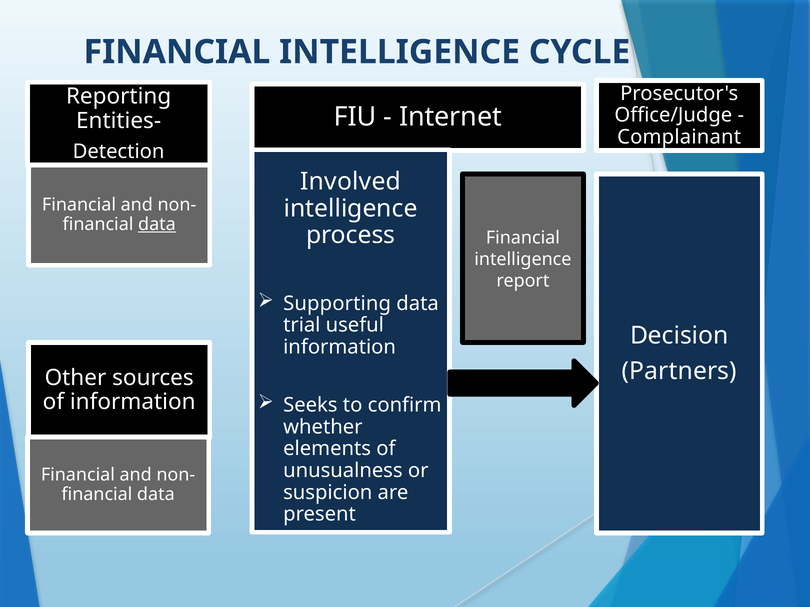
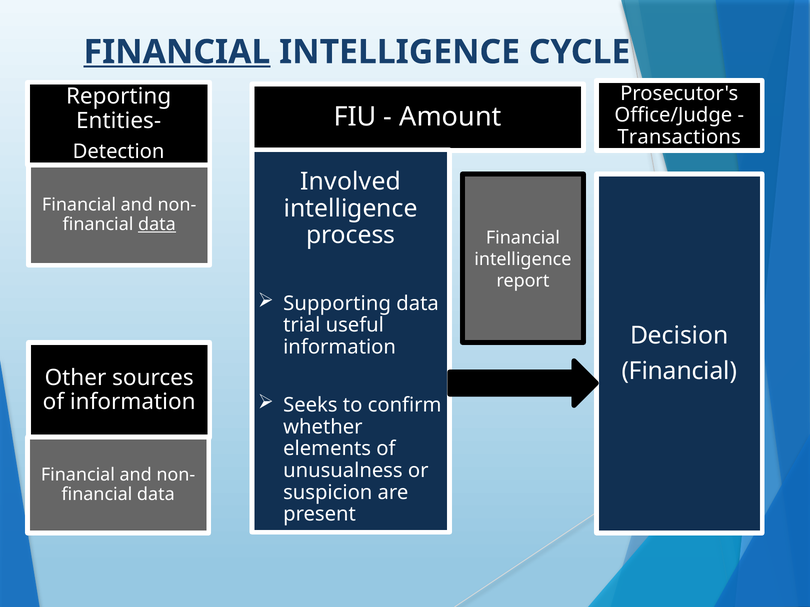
FINANCIAL underline: none -> present (177, 52)
Internet: Internet -> Amount (450, 117)
Complainant: Complainant -> Transactions (679, 137)
Partners: Partners -> Financial (679, 371)
